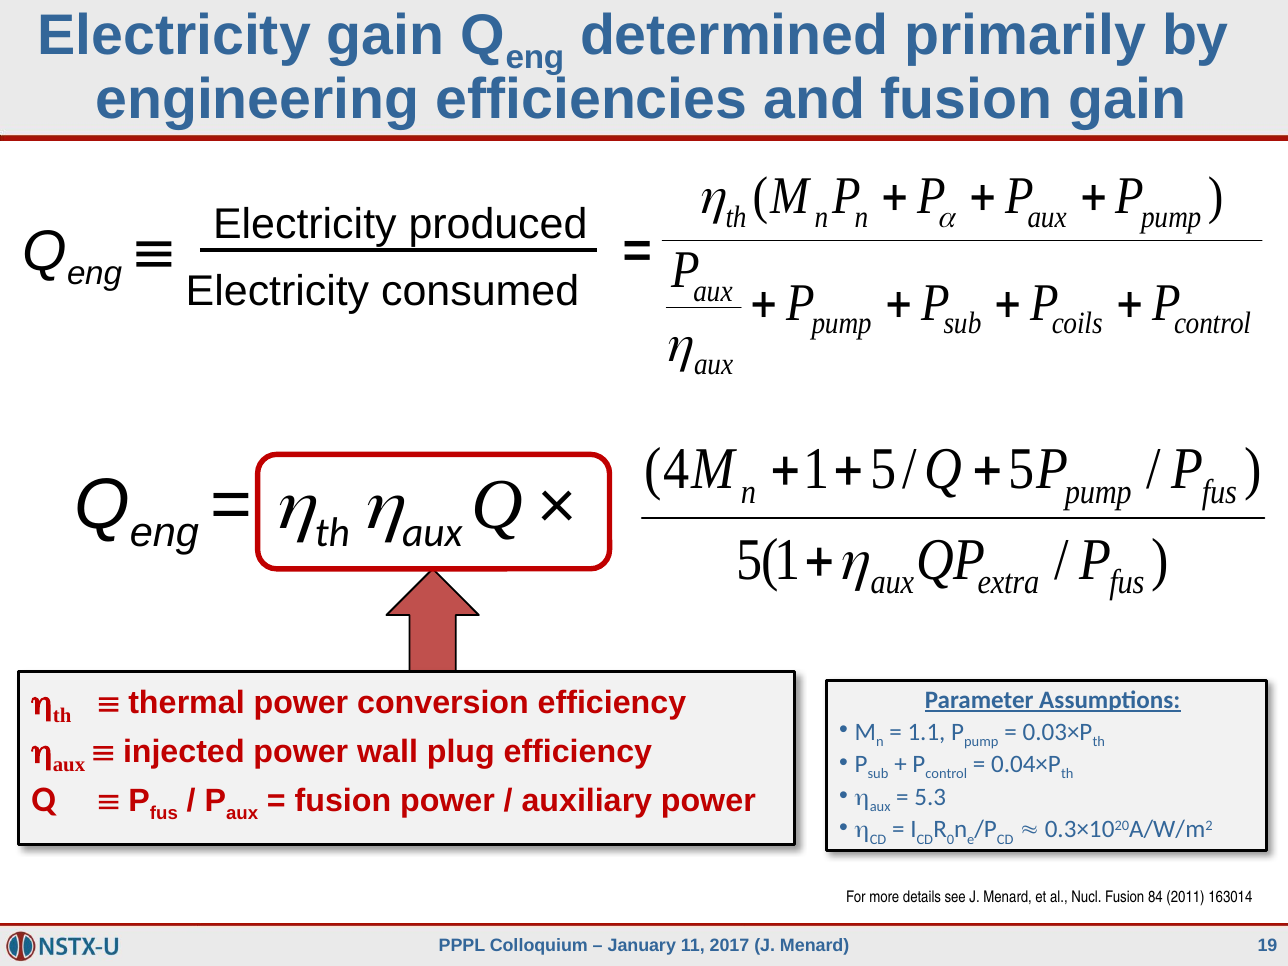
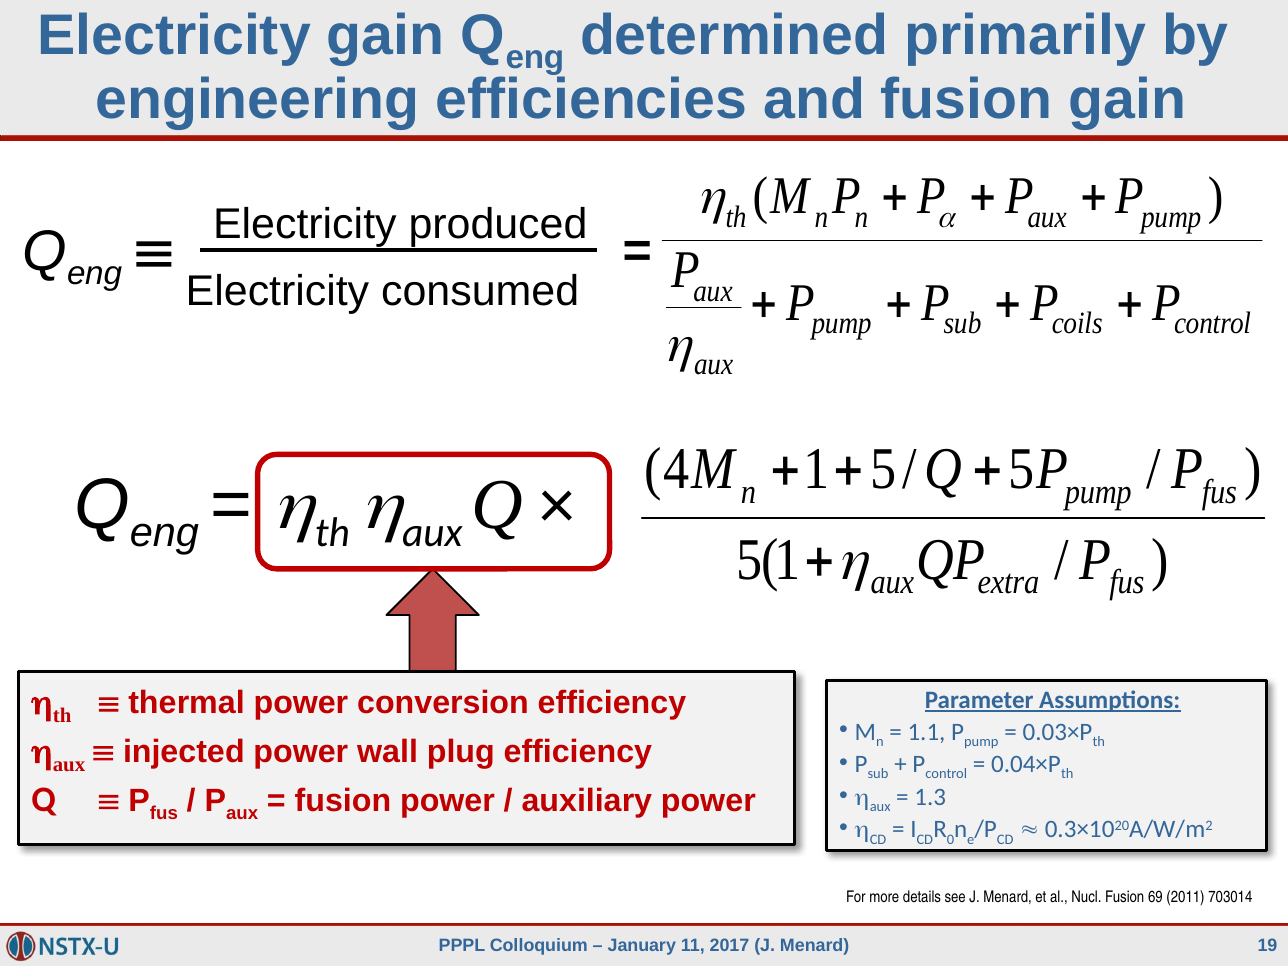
5.3: 5.3 -> 1.3 (930, 797)
84: 84 -> 69 (1155, 897)
163014: 163014 -> 703014 (1230, 897)
